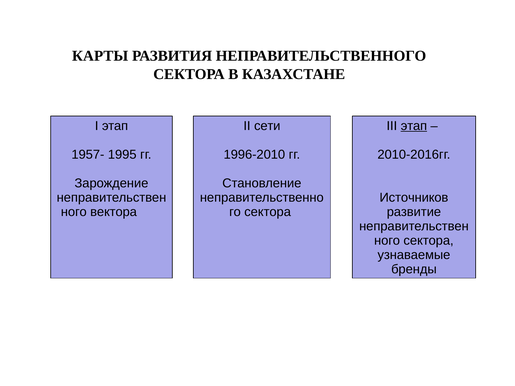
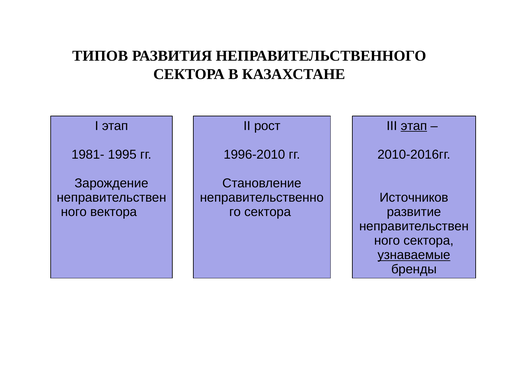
КАРТЫ: КАРТЫ -> ТИПОВ (100, 56)
сети: сети -> рост (267, 126)
1957-: 1957- -> 1981- (88, 155)
узнаваемые underline: none -> present (414, 255)
